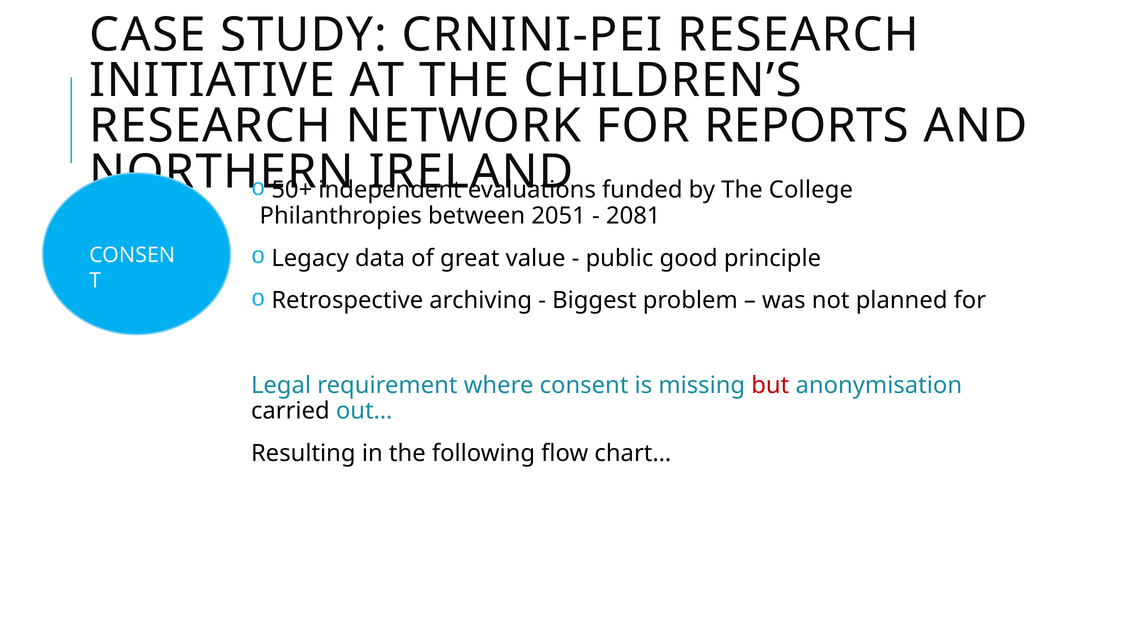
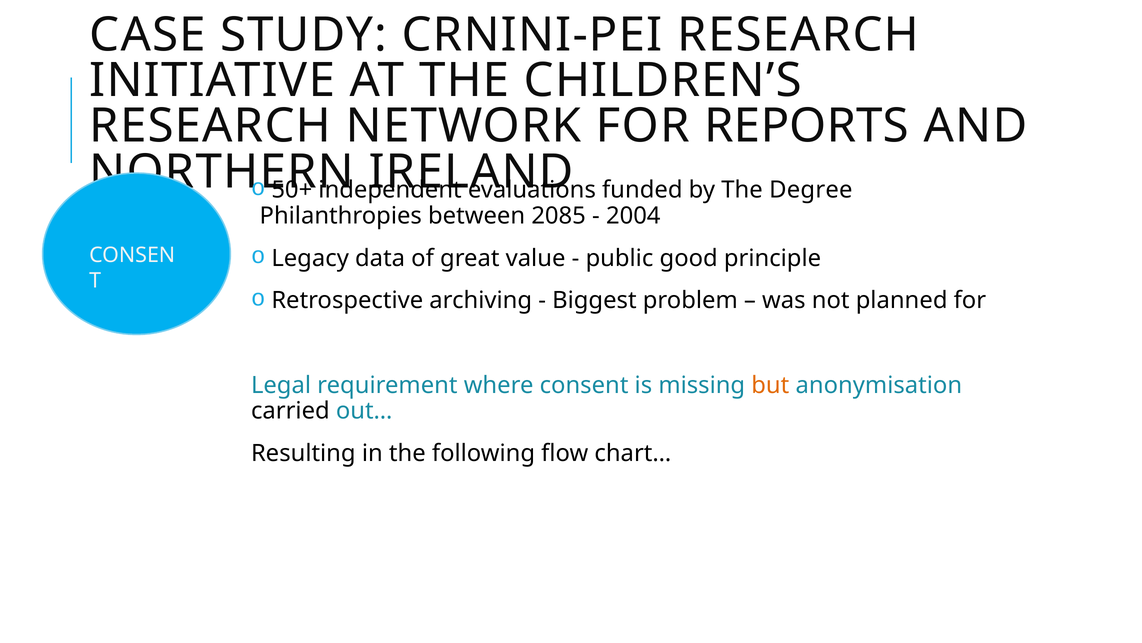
College: College -> Degree (811, 190)
2051: 2051 -> 2085 (559, 216)
2081: 2081 -> 2004 (633, 216)
but colour: red -> orange (770, 385)
